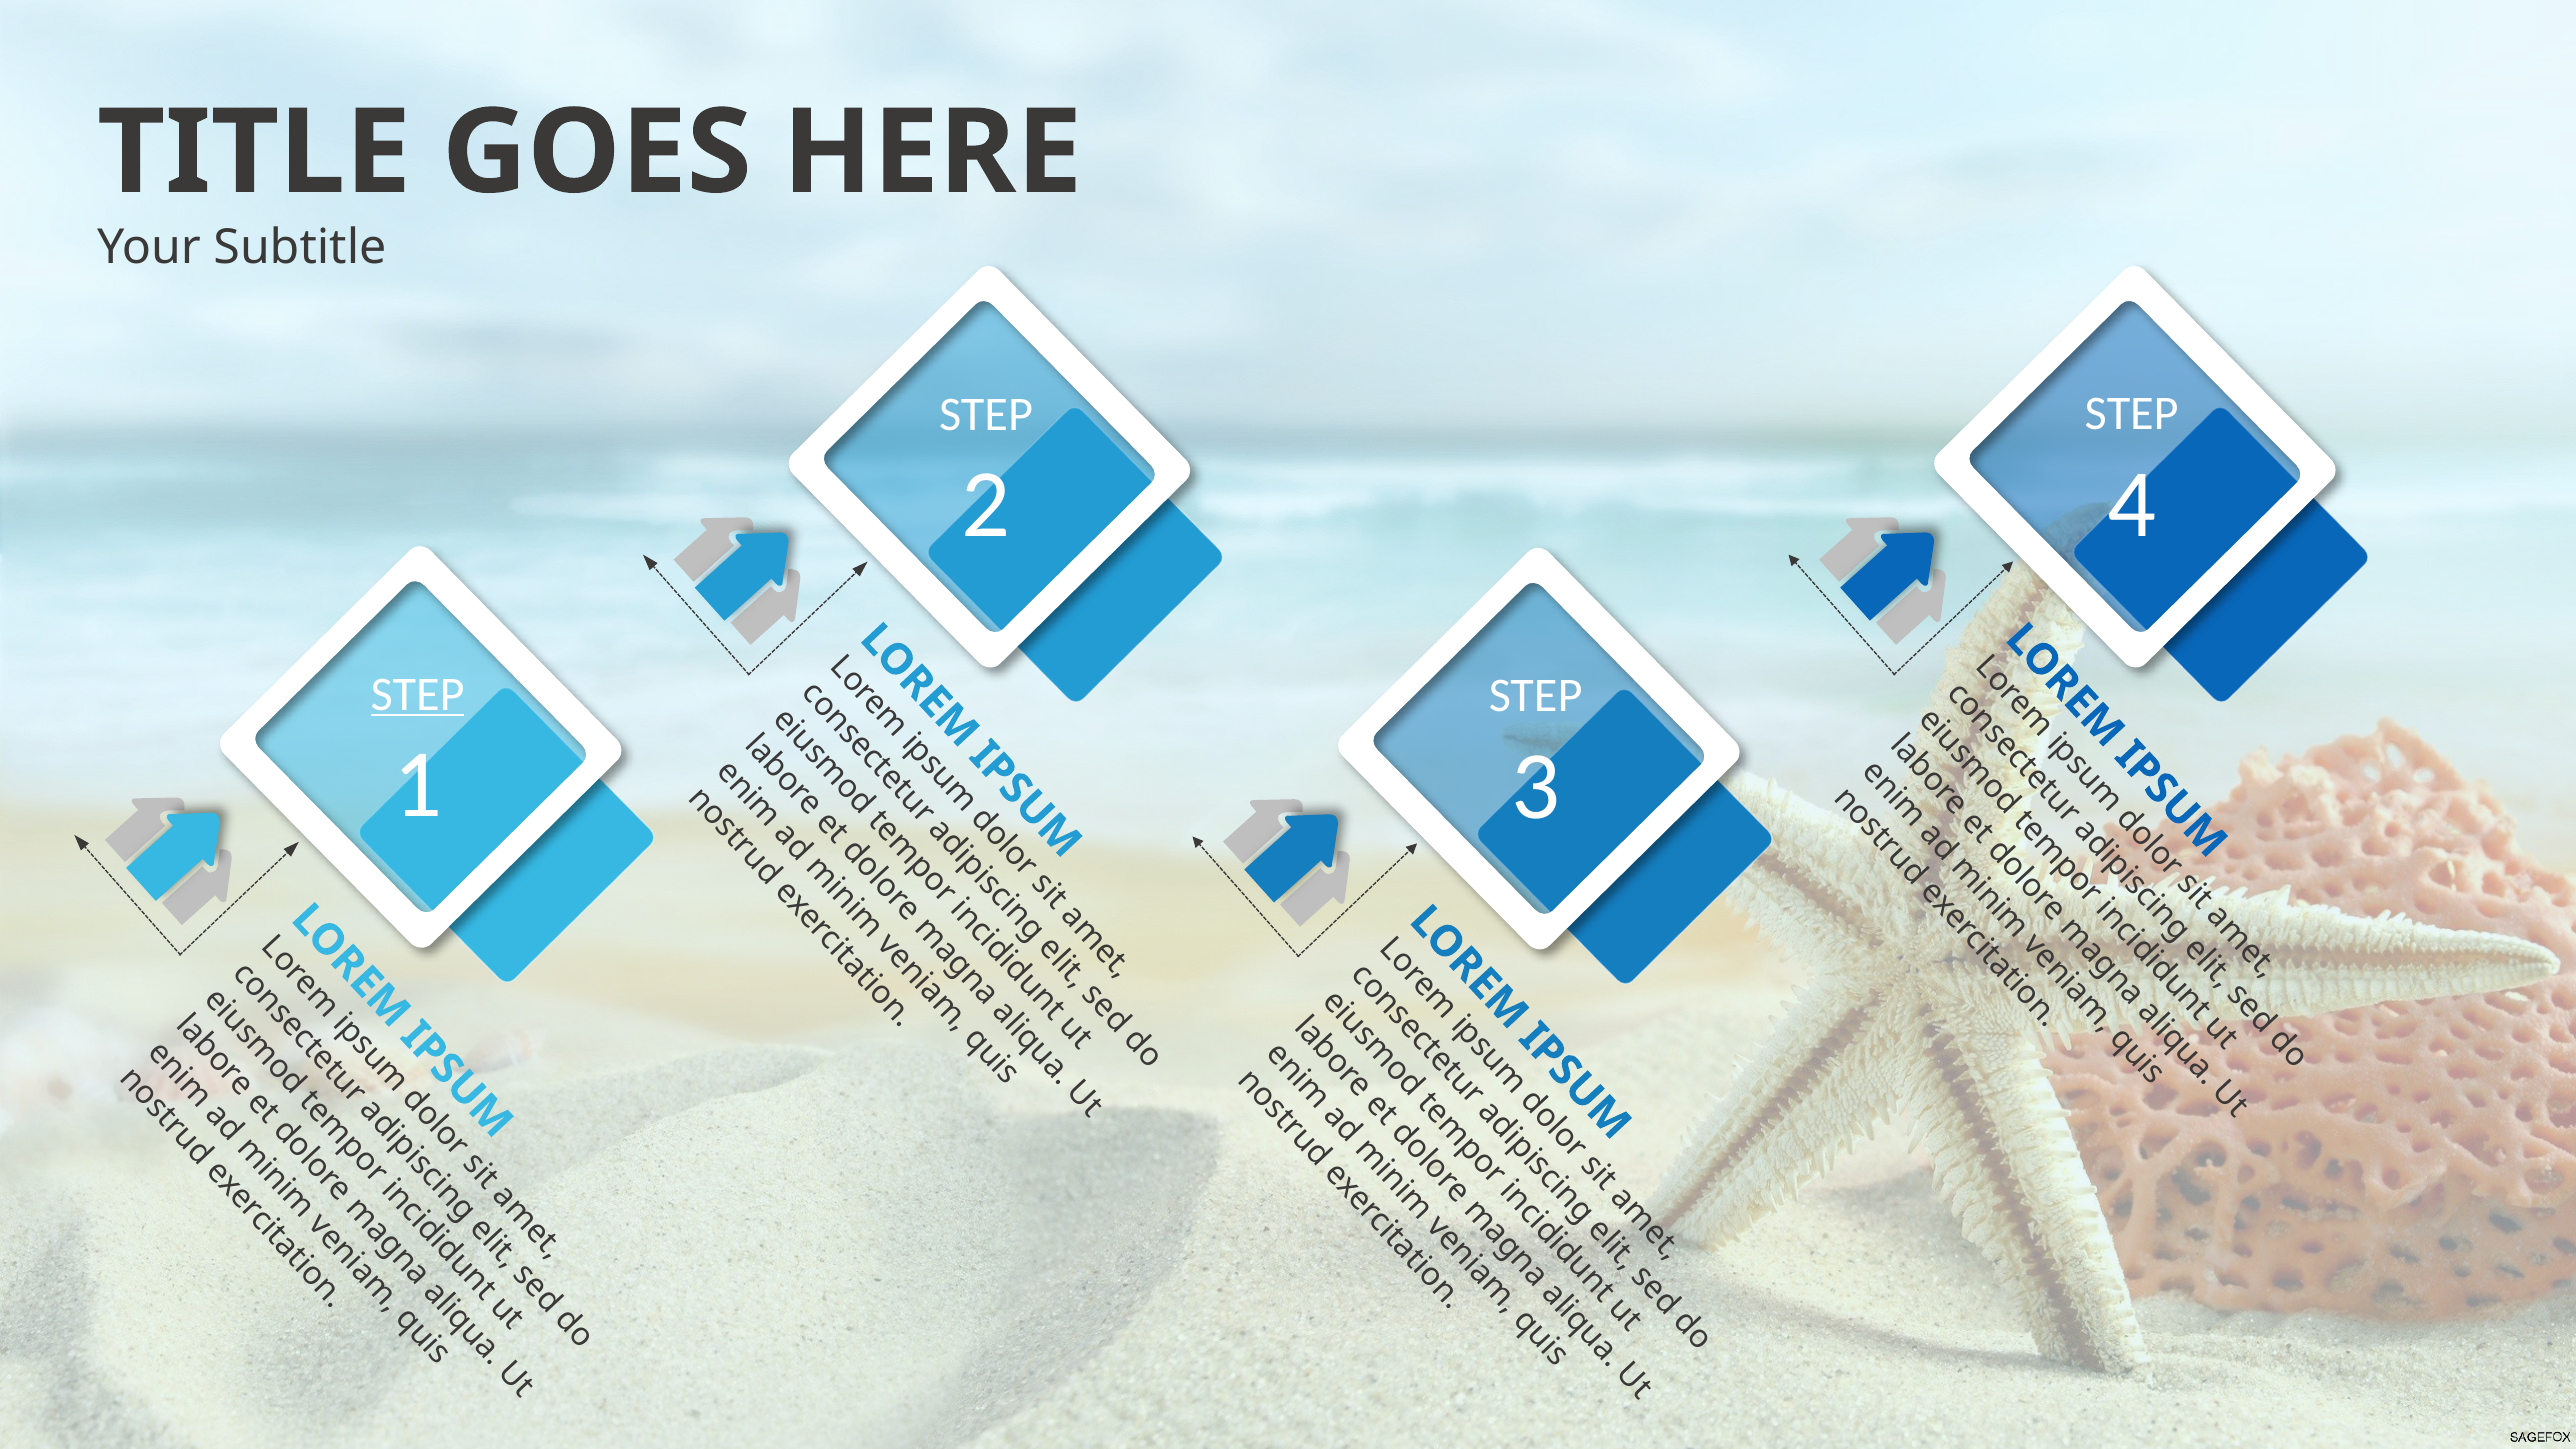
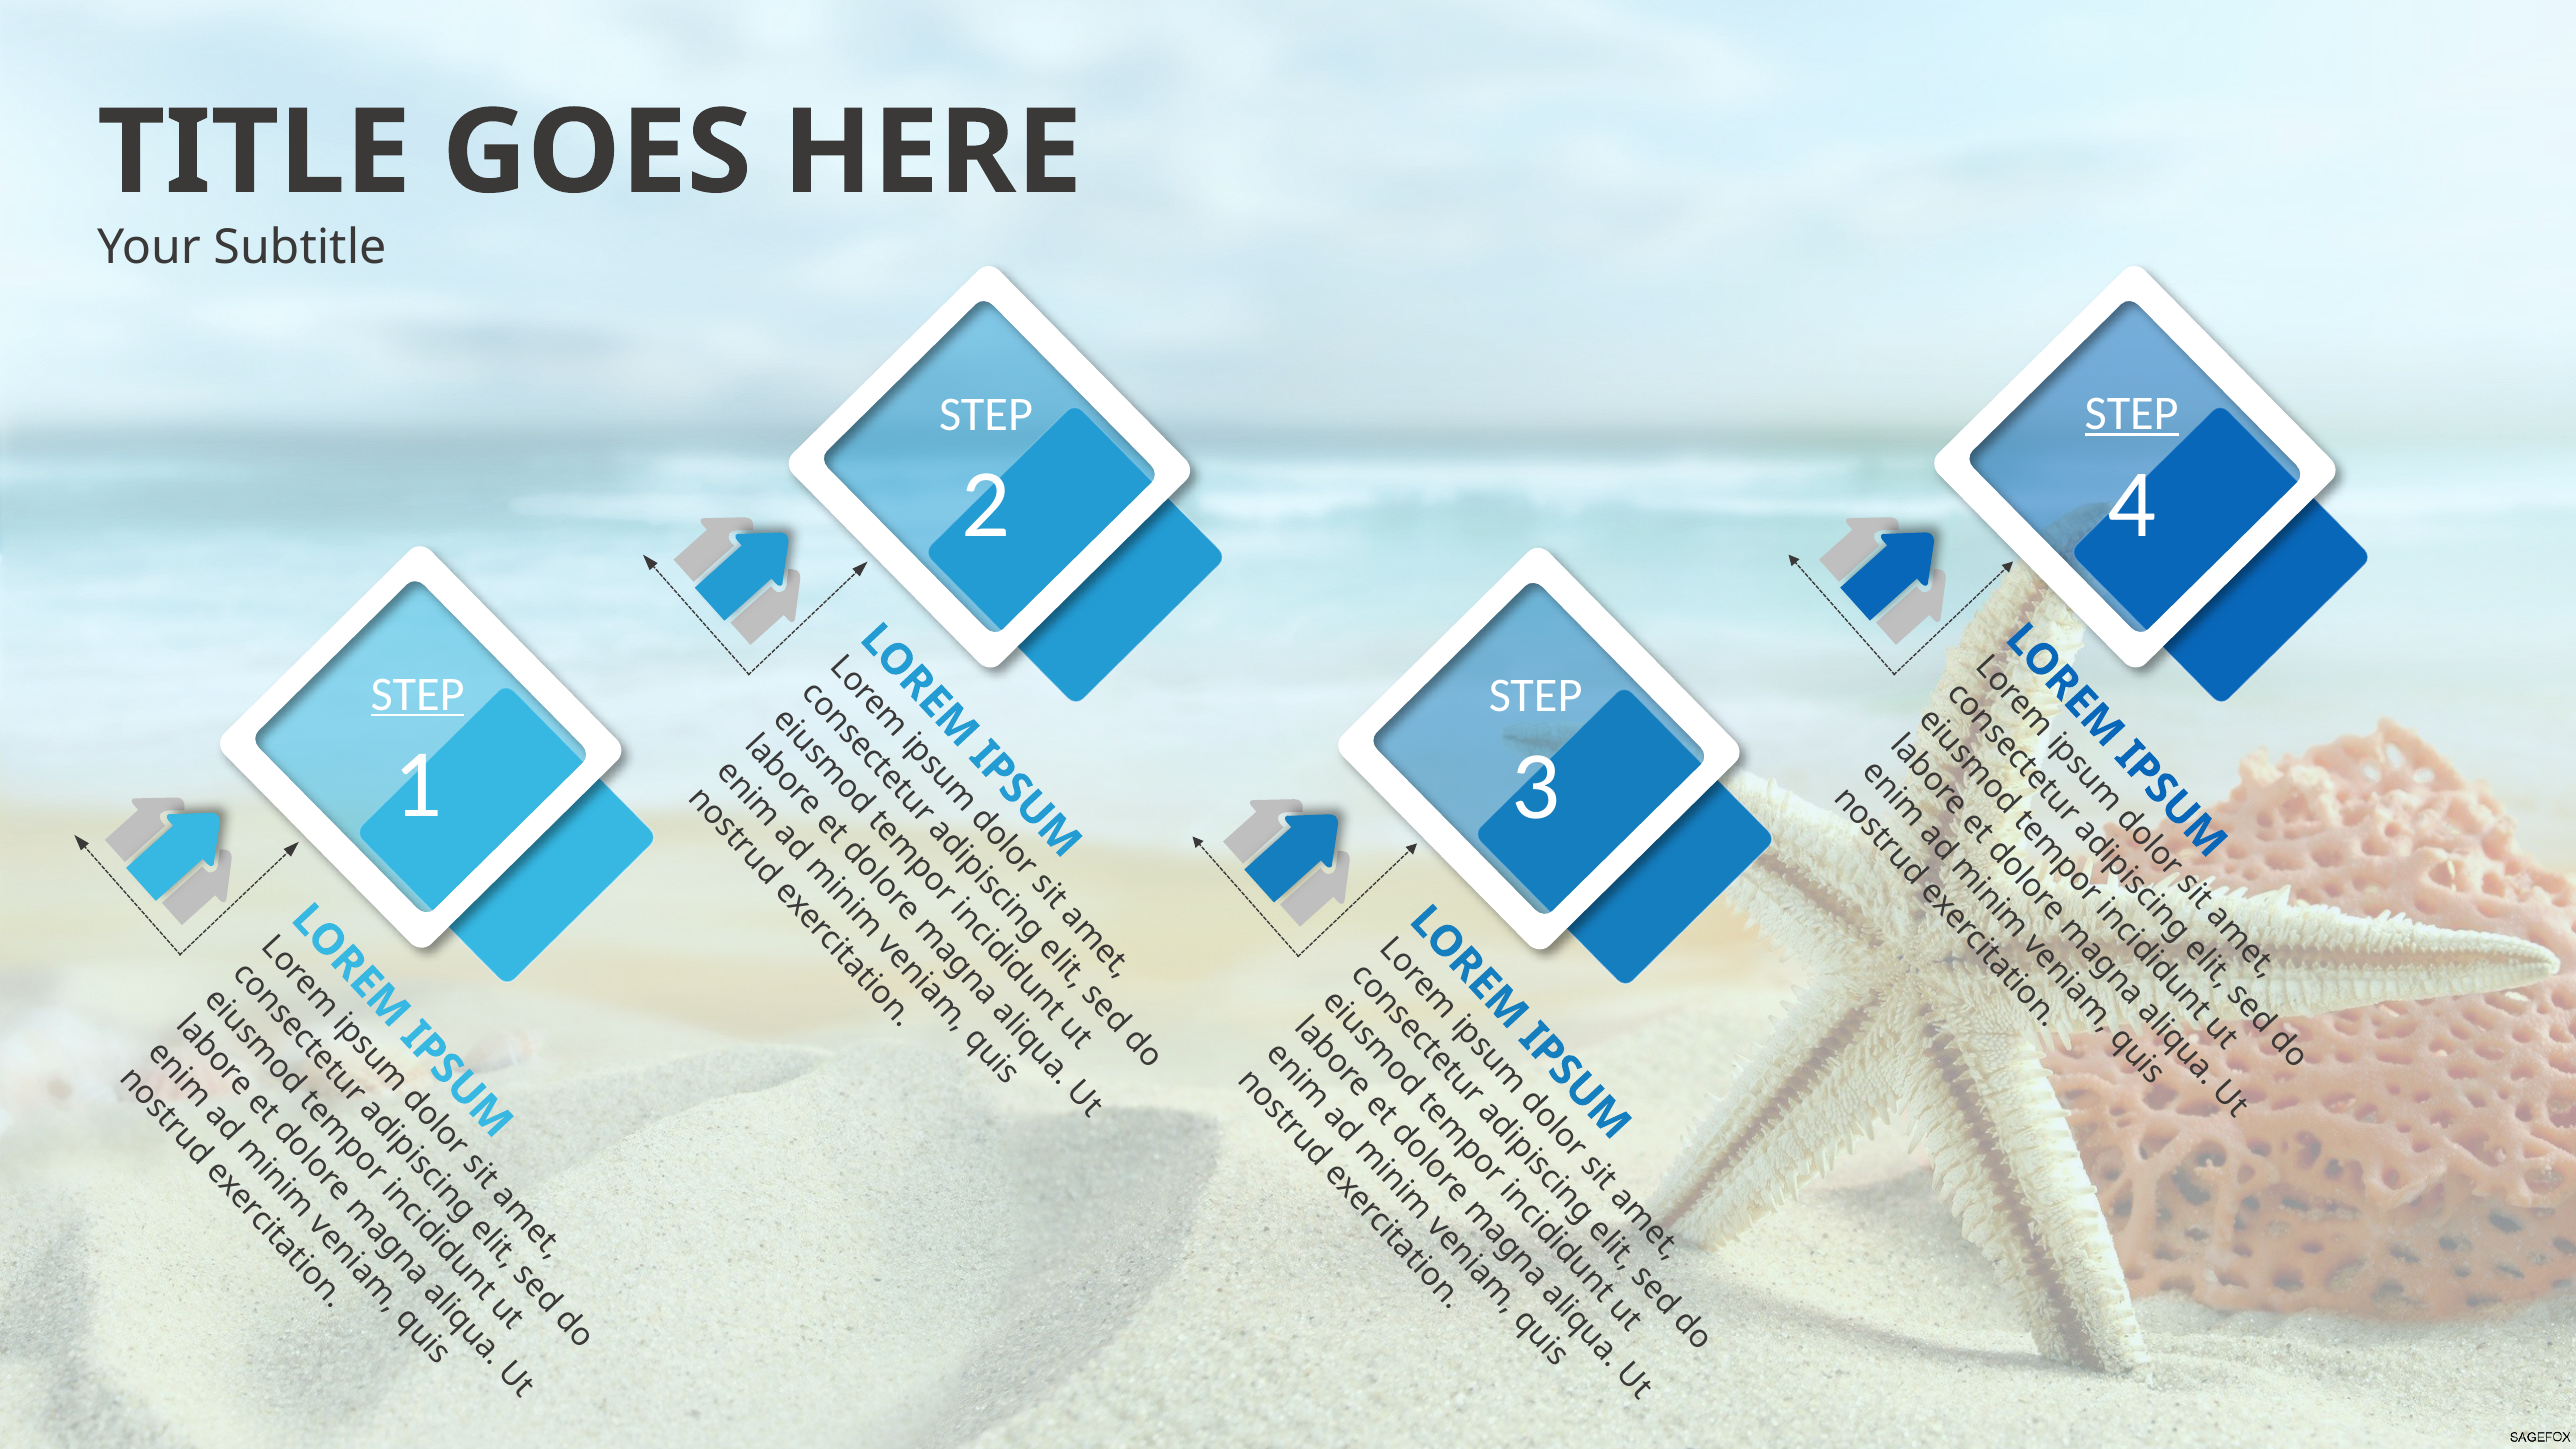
STEP underline: none -> present (2132, 414)
